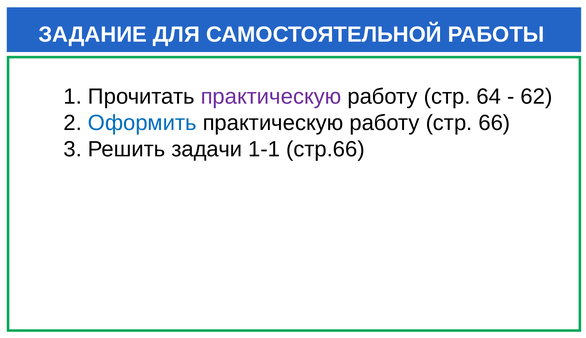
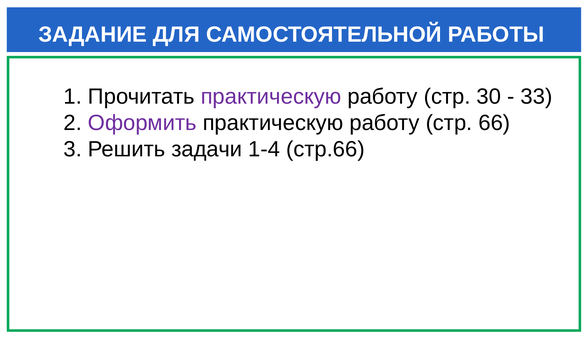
64: 64 -> 30 (489, 97)
62: 62 -> 33 (536, 97)
Оформить colour: blue -> purple (142, 123)
1-1: 1-1 -> 1-4 (264, 149)
